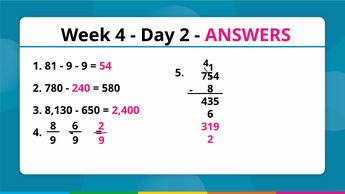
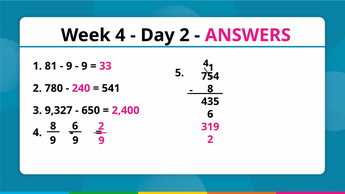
54: 54 -> 33 (105, 66)
580: 580 -> 541 (111, 88)
8,130: 8,130 -> 9,327 (59, 110)
